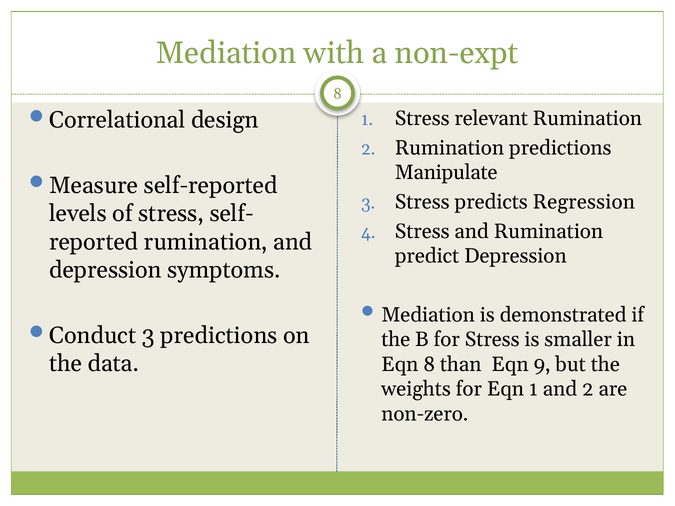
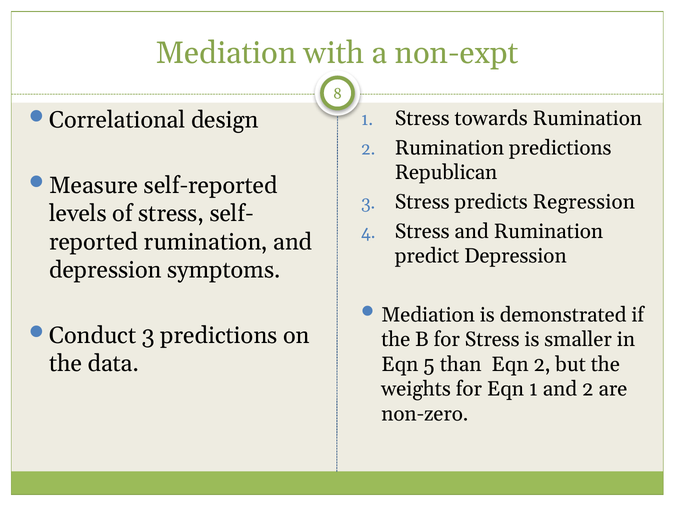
relevant: relevant -> towards (491, 118)
Manipulate: Manipulate -> Republican (446, 173)
Eqn 8: 8 -> 5 (429, 364)
Eqn 9: 9 -> 2 (542, 364)
